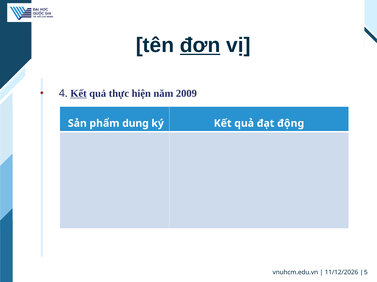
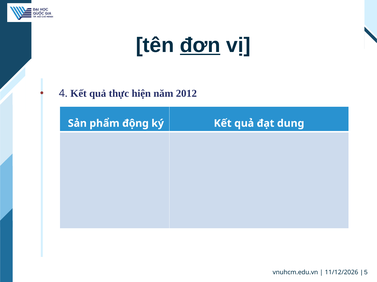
Kết underline: present -> none (79, 94)
2009: 2009 -> 2012 (186, 94)
dung: dung -> động (135, 124)
động: động -> dung (291, 124)
